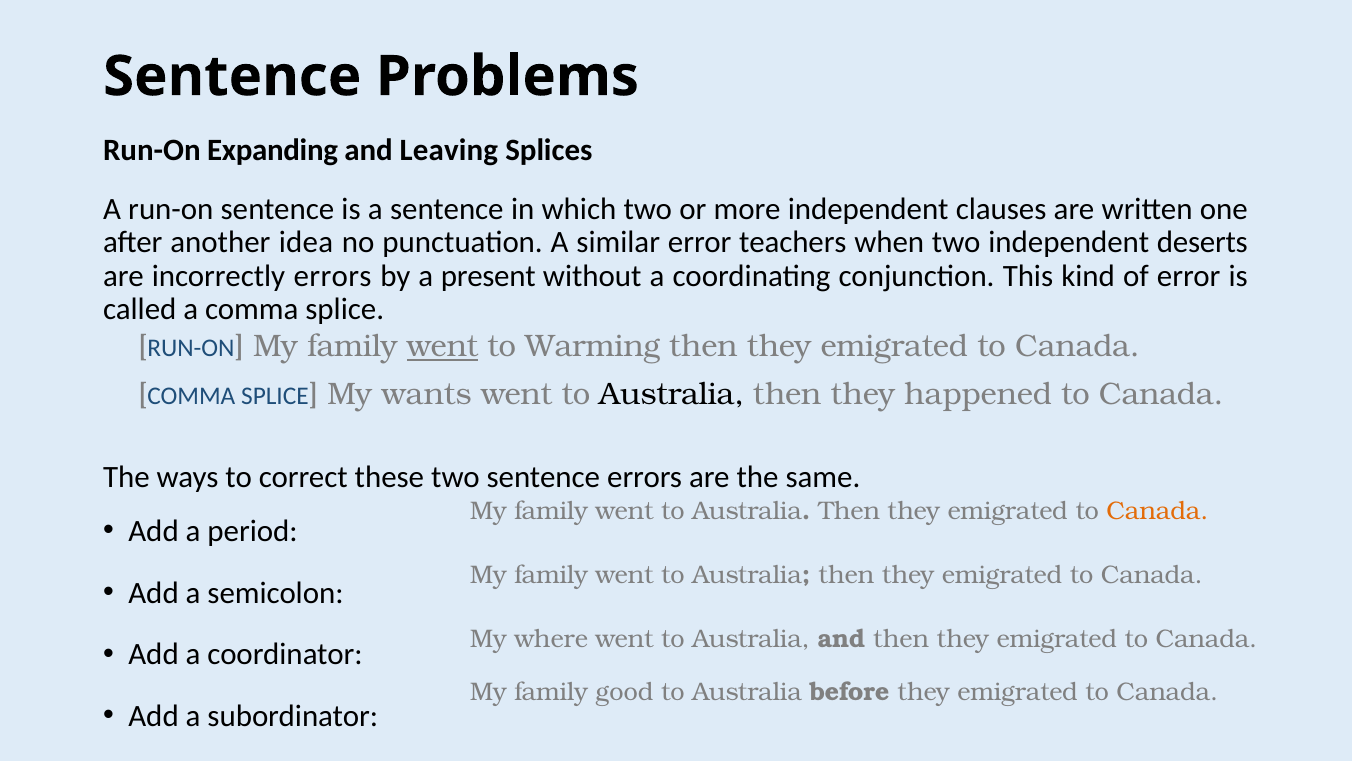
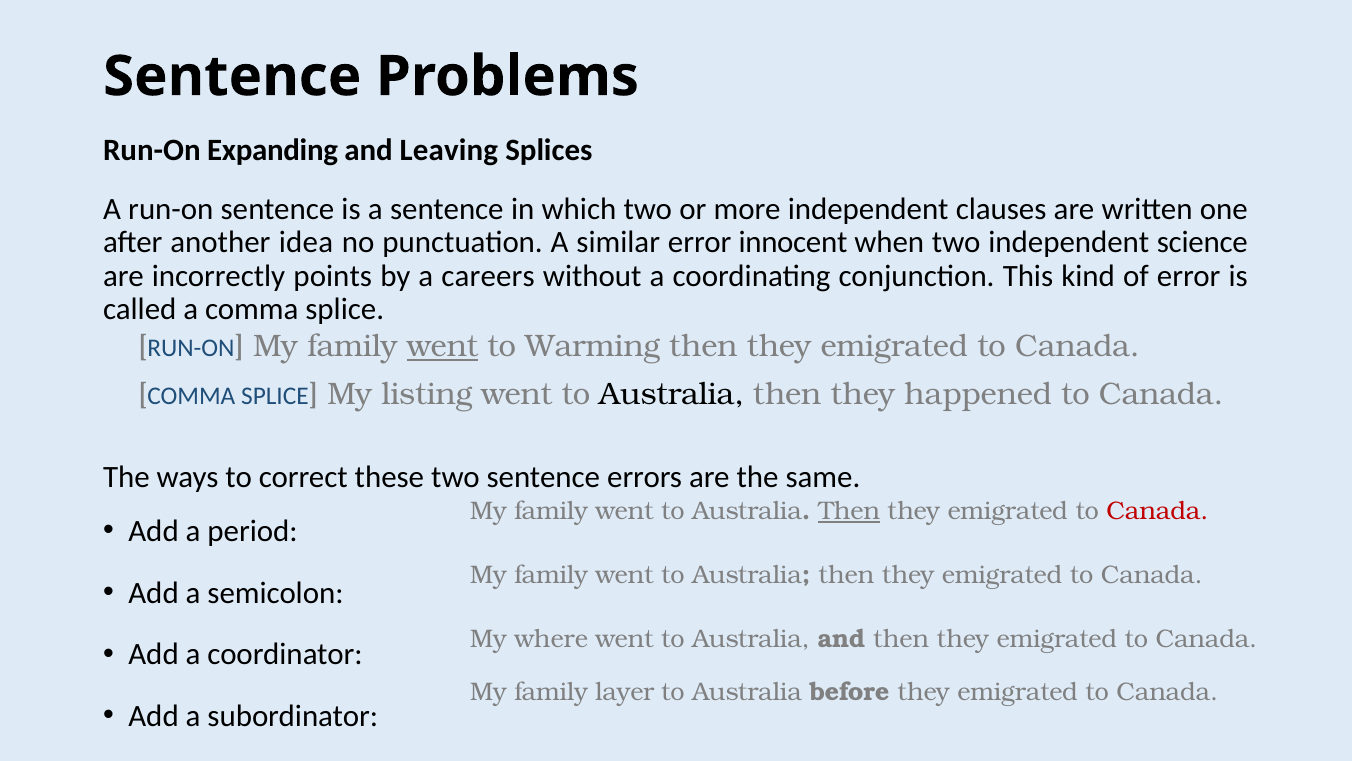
teachers: teachers -> innocent (793, 242)
deserts: deserts -> science (1202, 242)
incorrectly errors: errors -> points (333, 276)
present: present -> careers (488, 276)
wants: wants -> listing (427, 394)
Then underline: none -> present (849, 511)
Canada colour: orange -> red (1157, 511)
good: good -> layer (625, 692)
